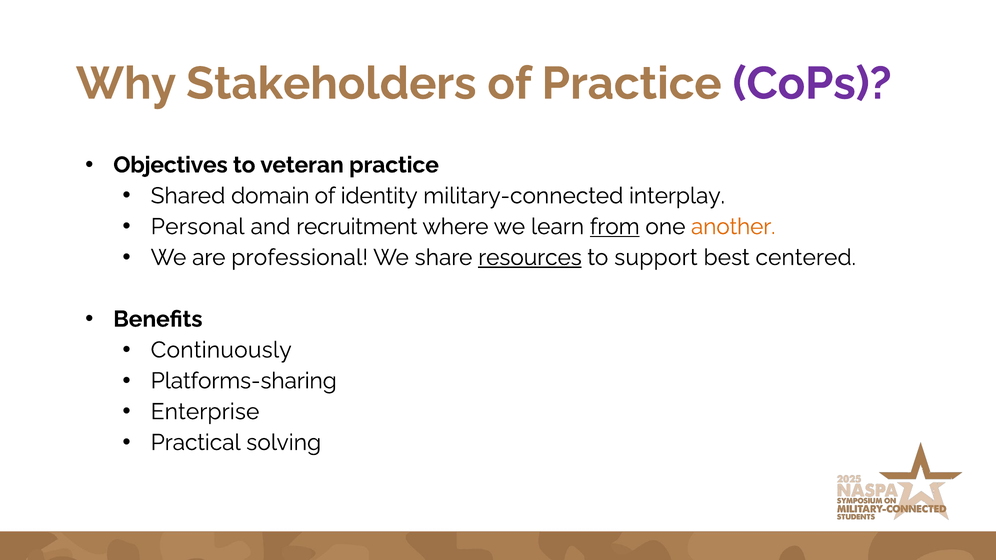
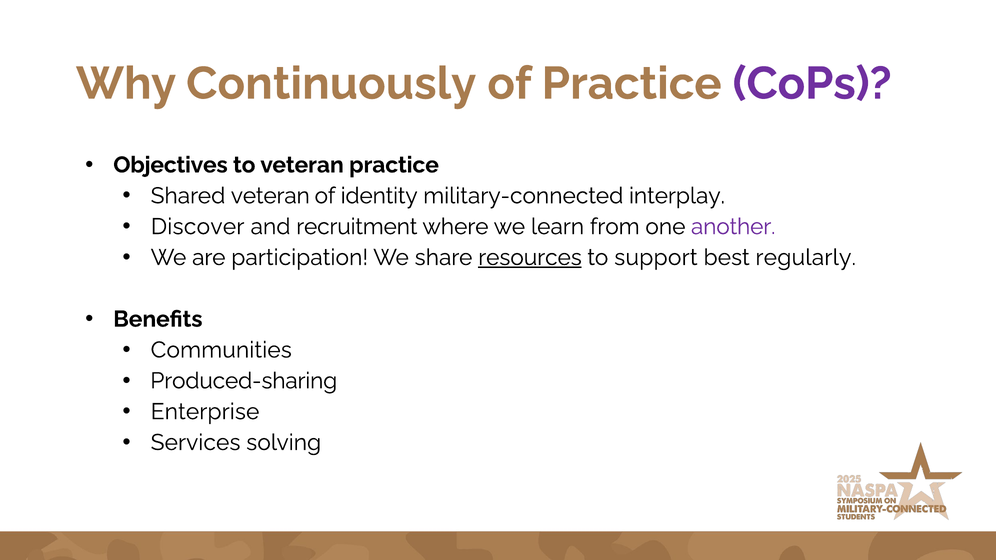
Stakeholders: Stakeholders -> Continuously (331, 84)
Shared domain: domain -> veteran (270, 196)
Personal: Personal -> Discover (198, 227)
from underline: present -> none (615, 227)
another colour: orange -> purple (733, 227)
professional: professional -> participation (300, 258)
centered: centered -> regularly (806, 258)
Continuously: Continuously -> Communities (221, 350)
Platforms-sharing: Platforms-sharing -> Produced-sharing (244, 381)
Practical: Practical -> Services (196, 443)
